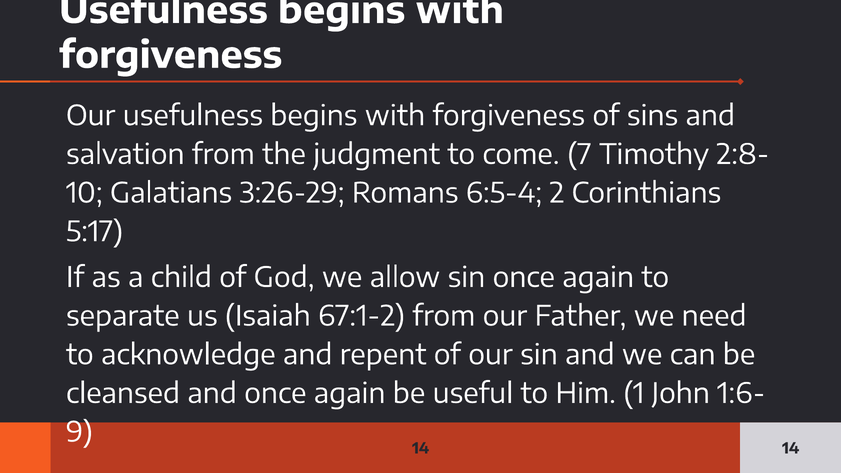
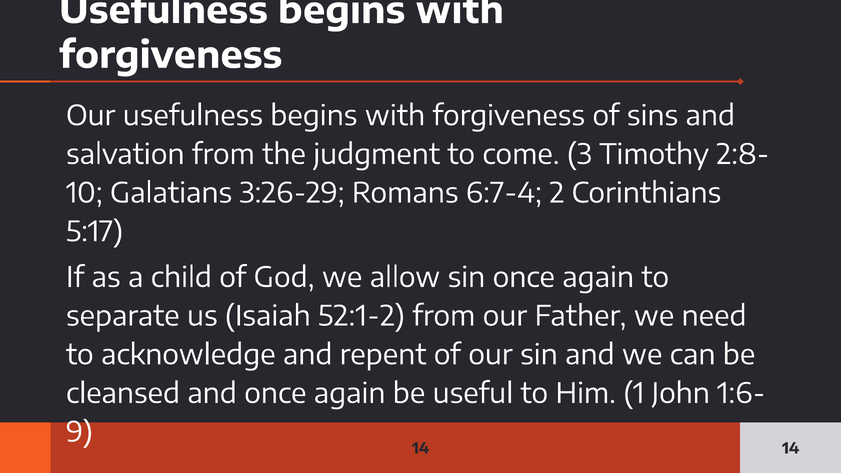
7: 7 -> 3 (579, 155)
6:5-4: 6:5-4 -> 6:7-4 (504, 193)
67:1-2: 67:1-2 -> 52:1-2 (361, 316)
